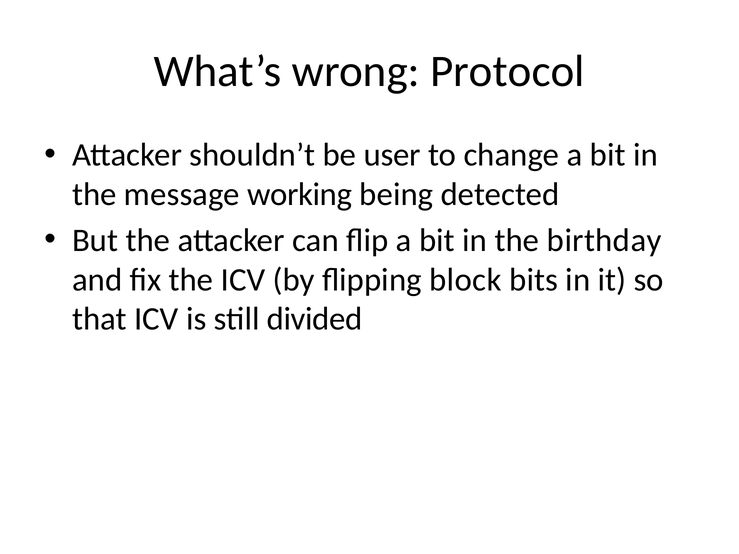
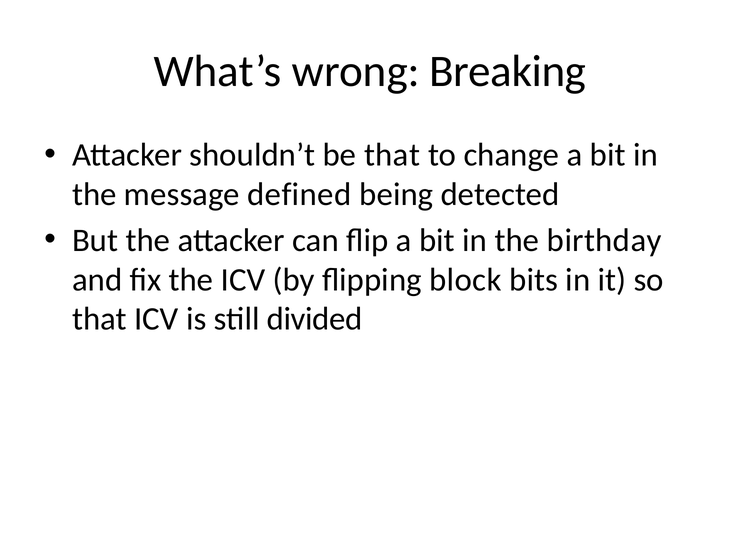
Protocol: Protocol -> Breaking (508, 72)
be user: user -> that (392, 155)
working: working -> defined (299, 194)
